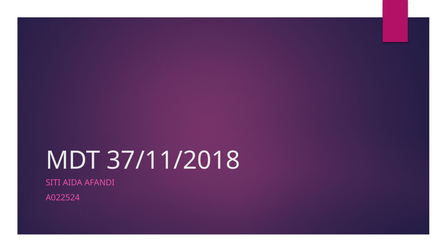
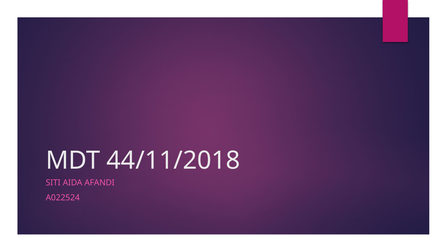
37/11/2018: 37/11/2018 -> 44/11/2018 (173, 160)
